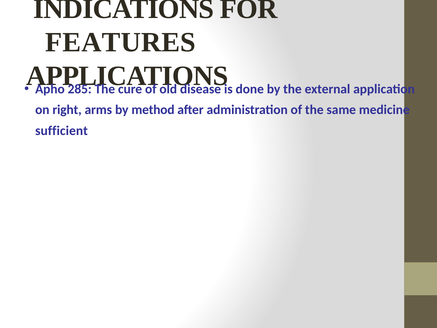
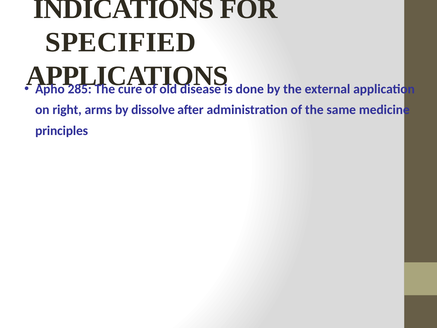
FEATURES: FEATURES -> SPECIFIED (121, 42)
method: method -> dissolve (153, 110)
sufficient: sufficient -> principles (62, 131)
